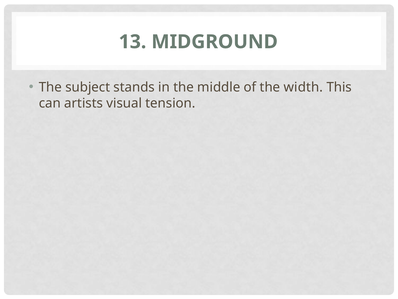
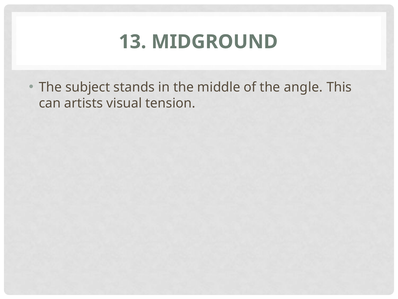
width: width -> angle (303, 87)
